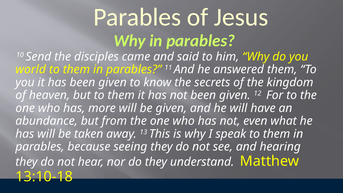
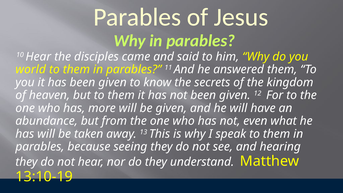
10 Send: Send -> Hear (38, 57)
13:10-18: 13:10-18 -> 13:10-19 (44, 177)
